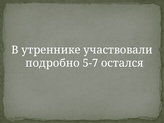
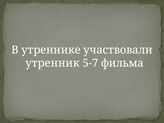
подробно: подробно -> утренник (52, 63)
остался: остался -> фильма (122, 63)
